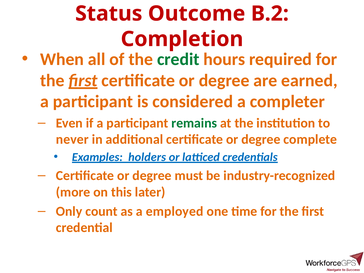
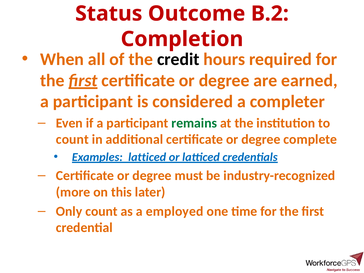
credit colour: green -> black (178, 59)
never: never -> count (72, 139)
Examples holders: holders -> latticed (147, 157)
